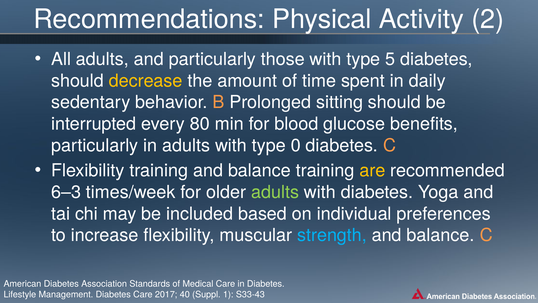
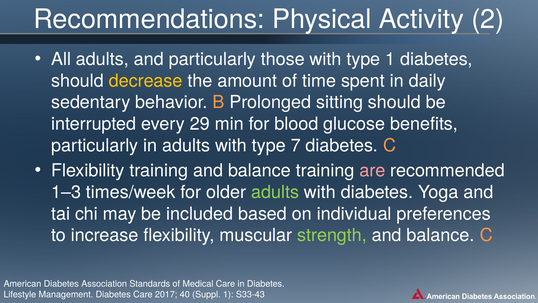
type 5: 5 -> 1 (390, 59)
80: 80 -> 29 (200, 124)
0: 0 -> 7 (296, 145)
are colour: yellow -> pink (372, 170)
6–3: 6–3 -> 1–3 (66, 192)
strength colour: light blue -> light green (332, 235)
